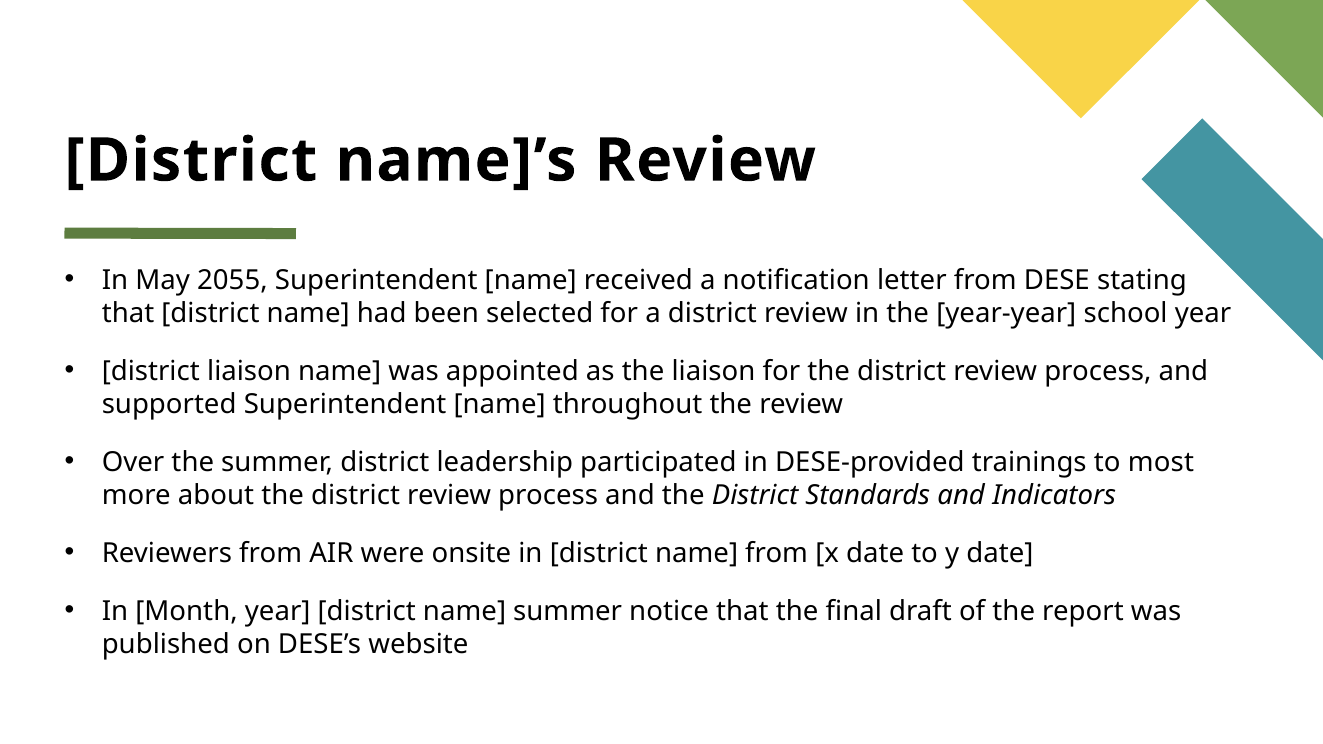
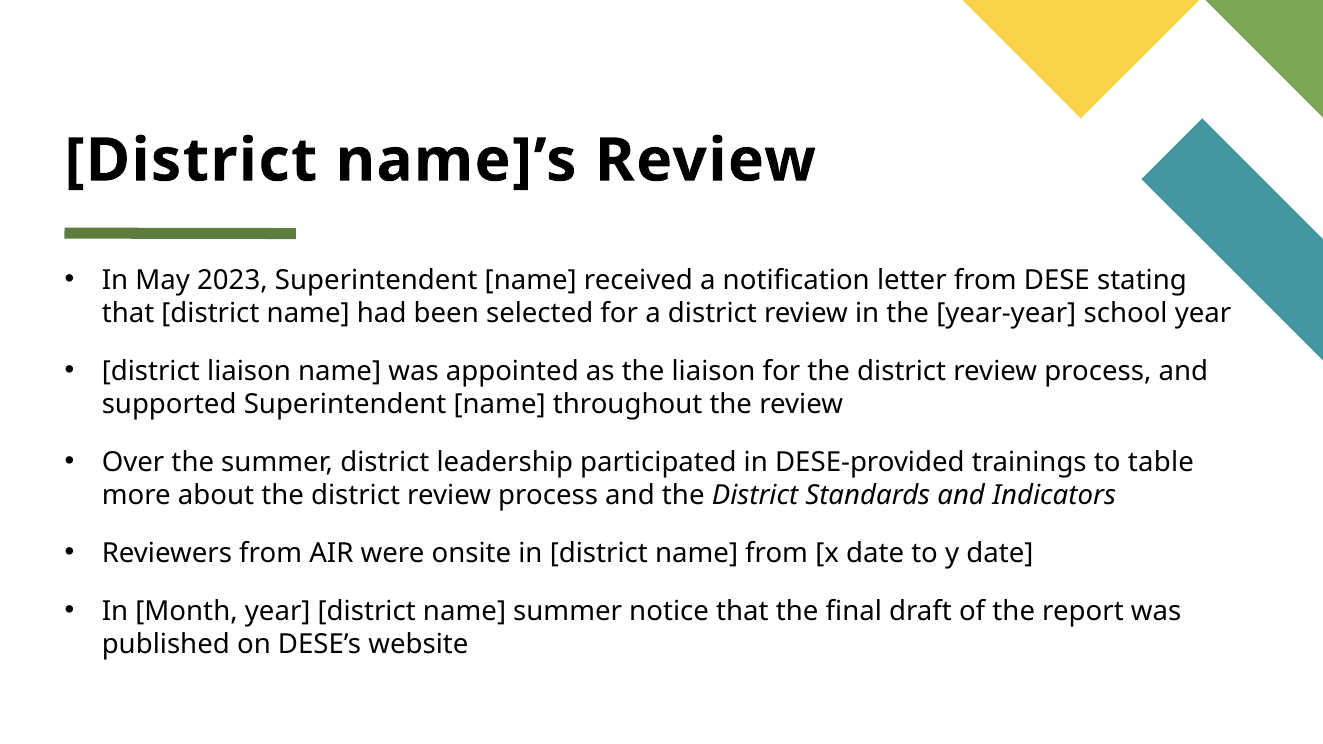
2055: 2055 -> 2023 (232, 280)
most: most -> table (1161, 462)
